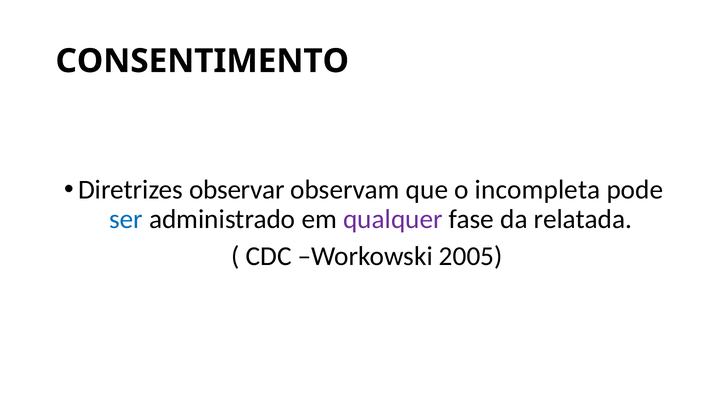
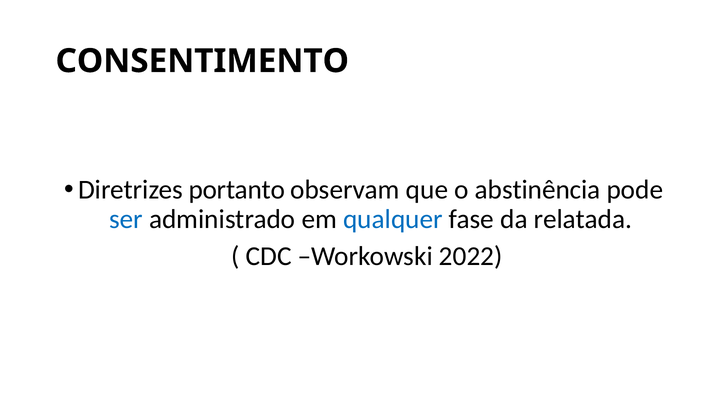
observar: observar -> portanto (237, 190)
incompleta: incompleta -> abstinência (538, 190)
qualquer colour: purple -> blue (393, 219)
2005: 2005 -> 2022 (471, 256)
